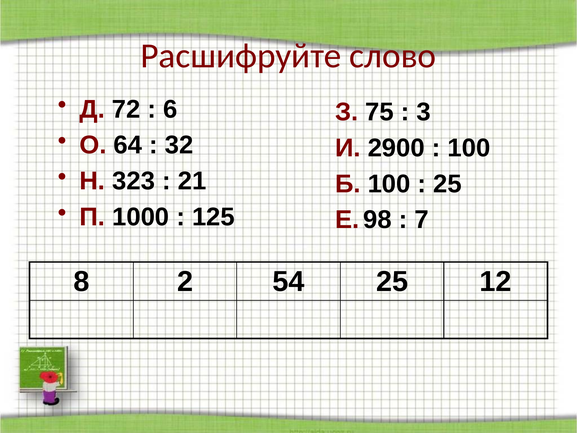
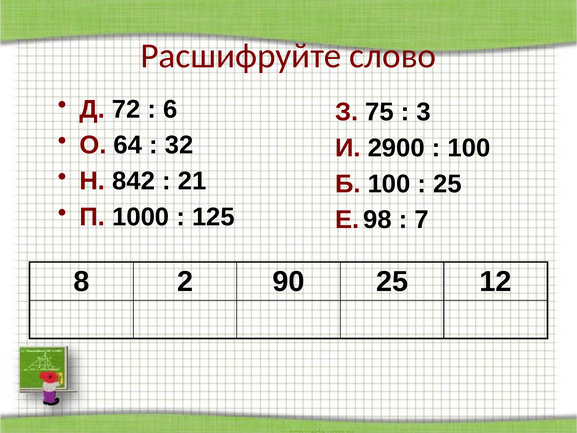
323: 323 -> 842 (134, 181)
54: 54 -> 90 (289, 281)
